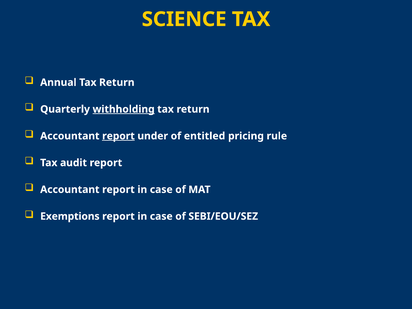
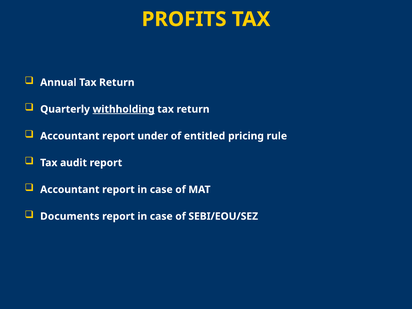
SCIENCE: SCIENCE -> PROFITS (184, 19)
report underline: present -> none (118, 136)
Exemptions: Exemptions -> Documents (70, 216)
